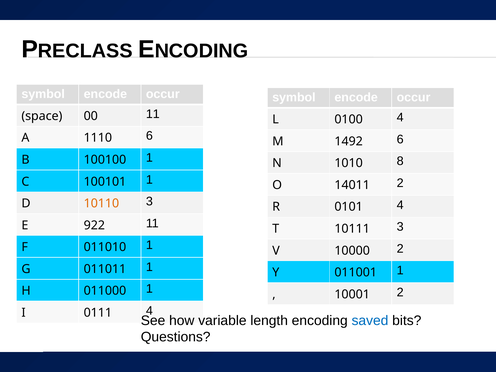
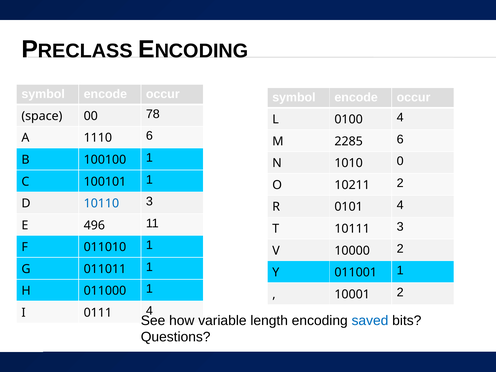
00 11: 11 -> 78 (153, 114)
1492: 1492 -> 2285 (349, 141)
8: 8 -> 0 (400, 161)
14011: 14011 -> 10211 (352, 185)
10110 colour: orange -> blue (101, 203)
922: 922 -> 496 (94, 225)
